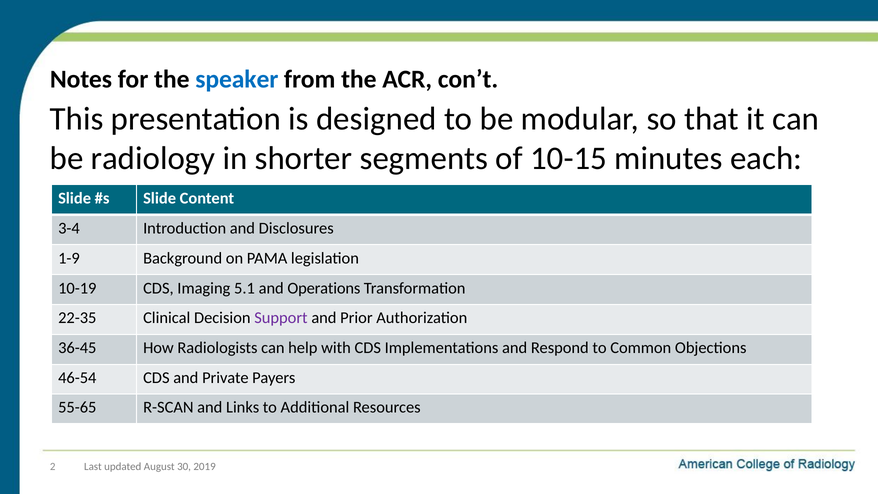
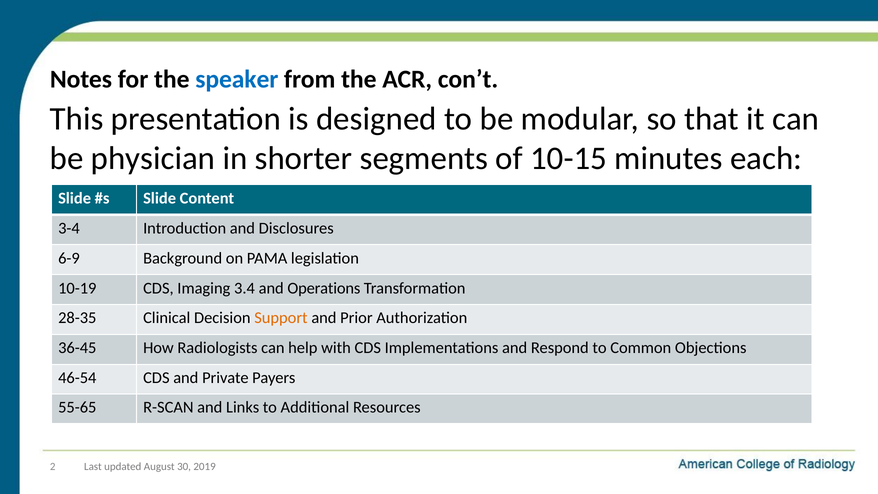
radiology: radiology -> physician (153, 158)
1-9: 1-9 -> 6-9 (69, 258)
5.1: 5.1 -> 3.4 (245, 288)
22-35: 22-35 -> 28-35 (77, 318)
Support colour: purple -> orange (281, 318)
